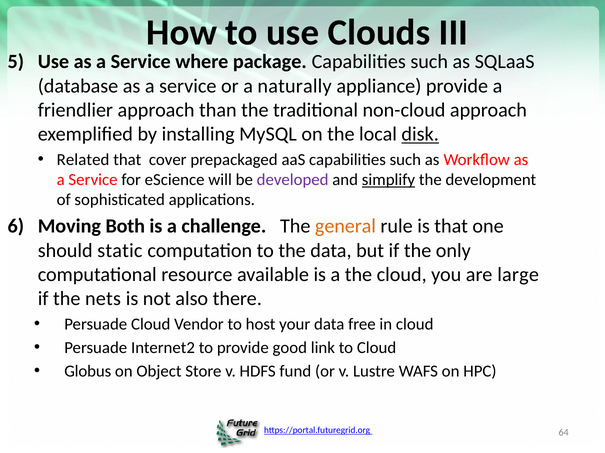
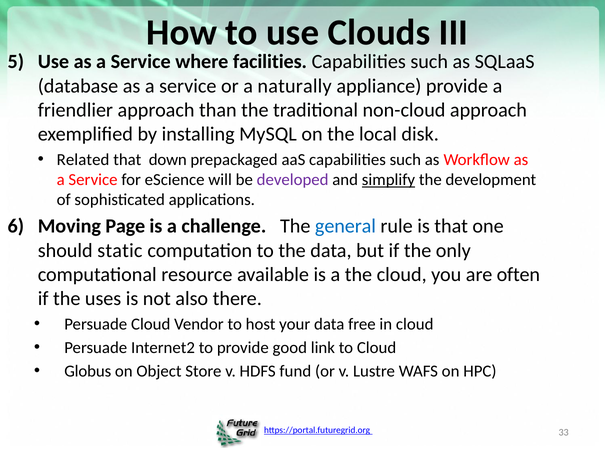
package: package -> facilities (270, 62)
disk underline: present -> none (420, 135)
cover: cover -> down (168, 160)
Both: Both -> Page (125, 227)
general colour: orange -> blue (345, 227)
large: large -> often (518, 275)
nets: nets -> uses (103, 299)
64: 64 -> 33 (564, 433)
